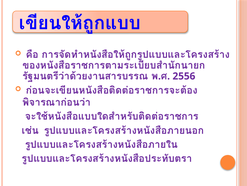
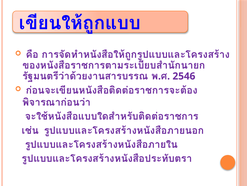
2556: 2556 -> 2546 (184, 76)
